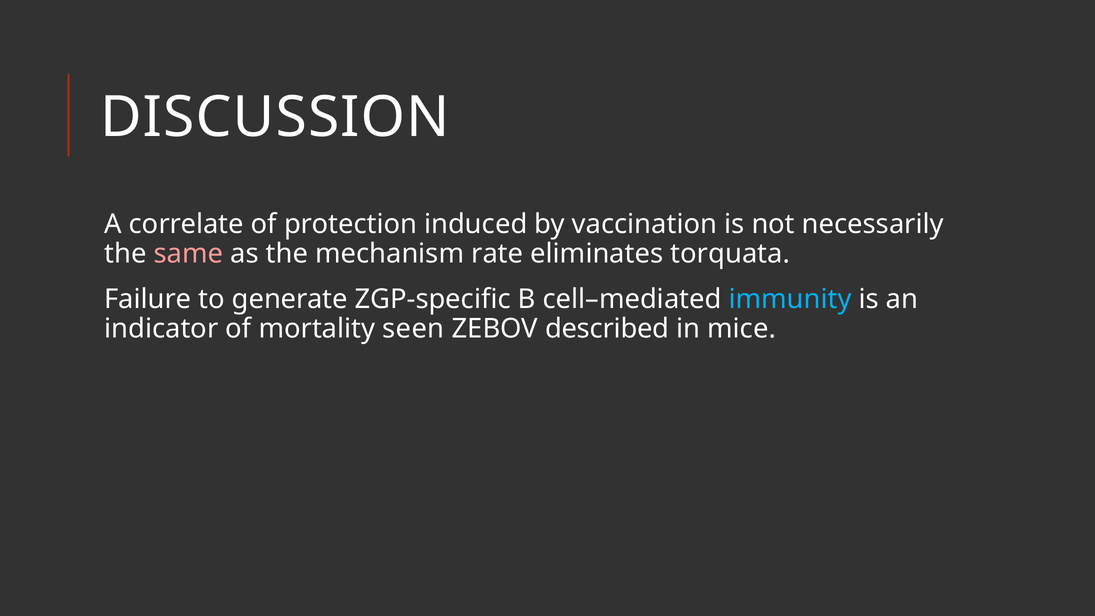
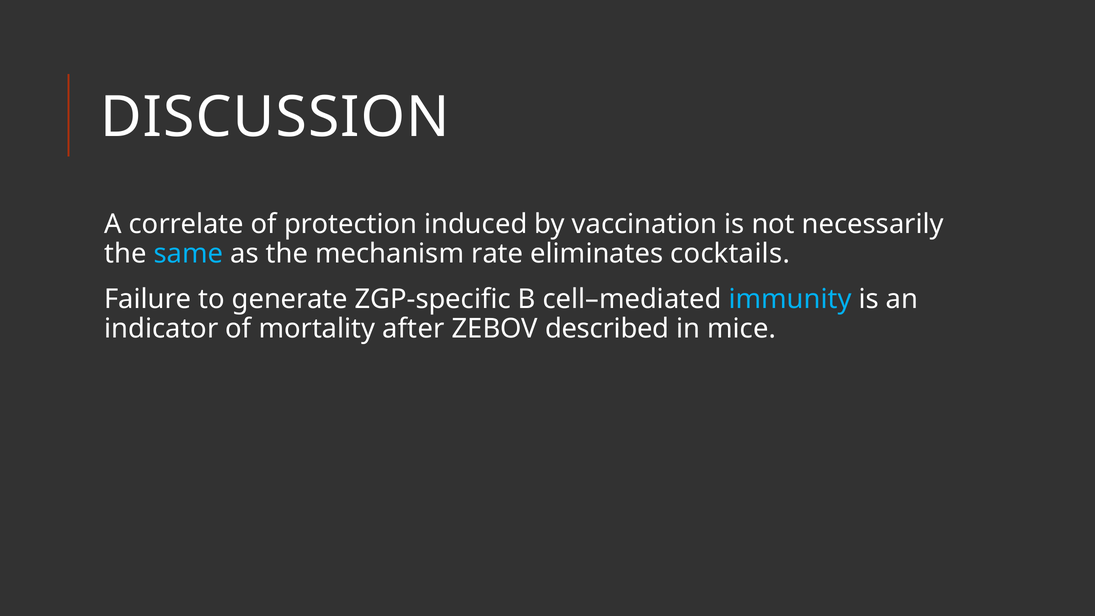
same colour: pink -> light blue (188, 254)
torquata: torquata -> cocktails (730, 254)
seen: seen -> after (413, 329)
